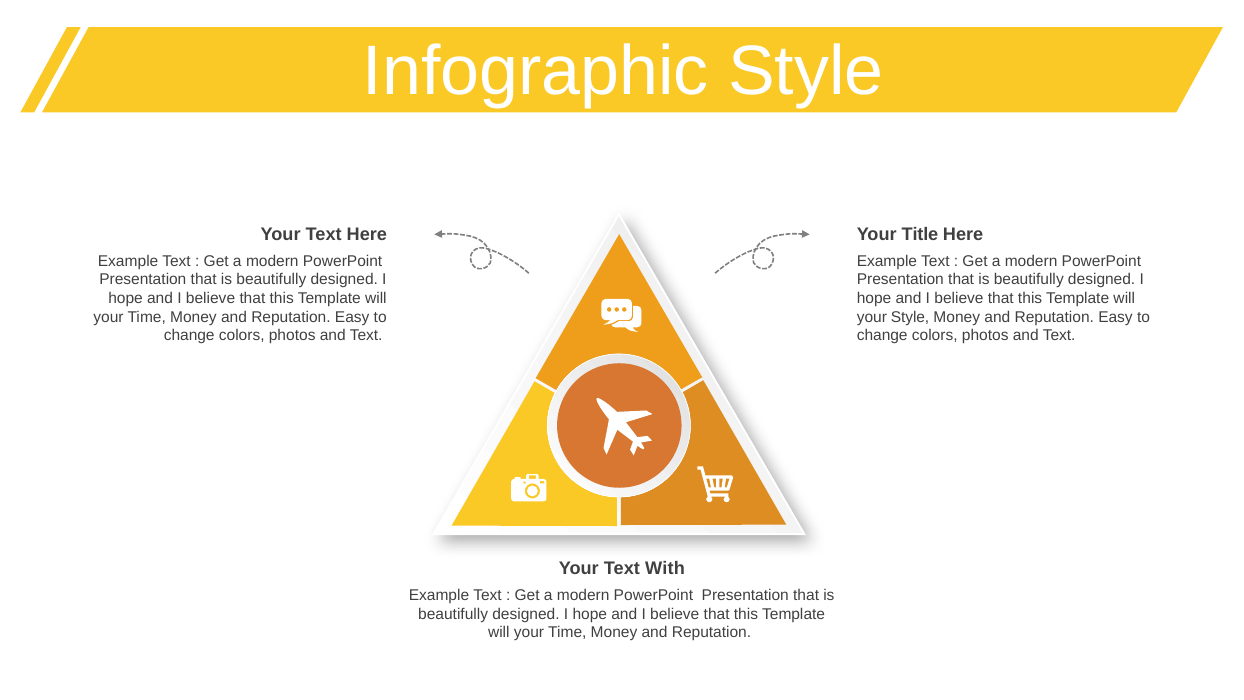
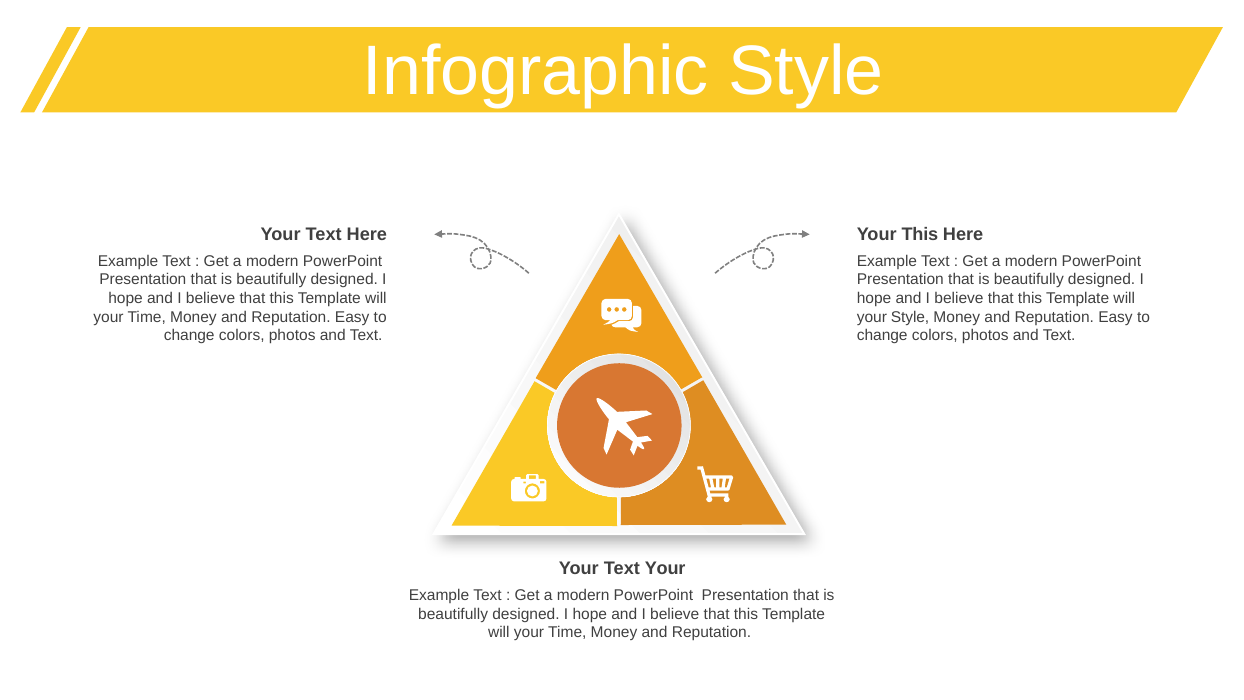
Your Title: Title -> This (920, 235)
Your Text With: With -> Your (665, 569)
